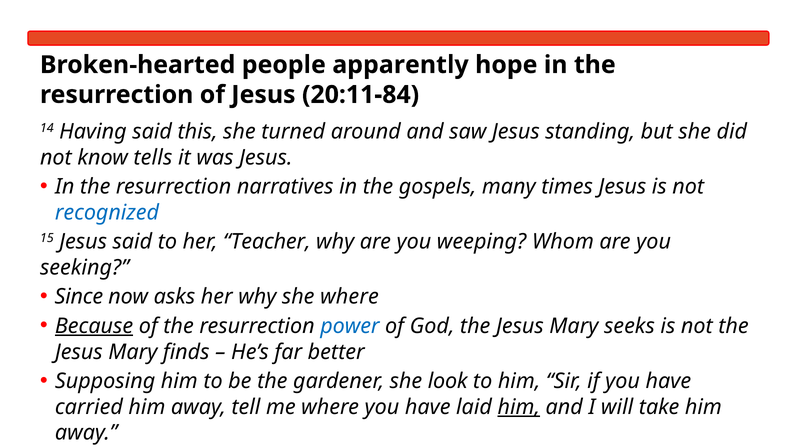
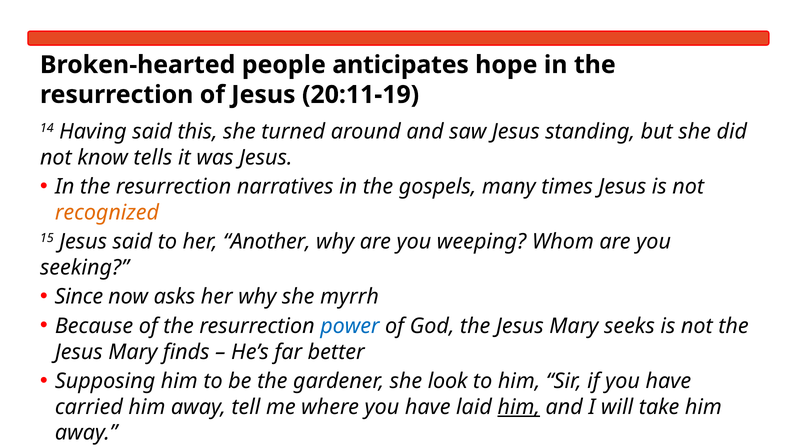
apparently: apparently -> anticipates (401, 65)
20:11-84: 20:11-84 -> 20:11-19 (361, 95)
recognized colour: blue -> orange (107, 213)
Teacher: Teacher -> Another (267, 242)
she where: where -> myrrh (350, 297)
Because underline: present -> none (94, 326)
